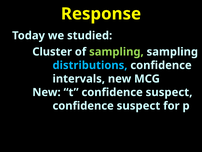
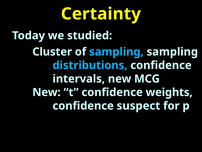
Response: Response -> Certainty (101, 14)
sampling colour: light green -> light blue (116, 52)
t confidence suspect: suspect -> weights (169, 92)
